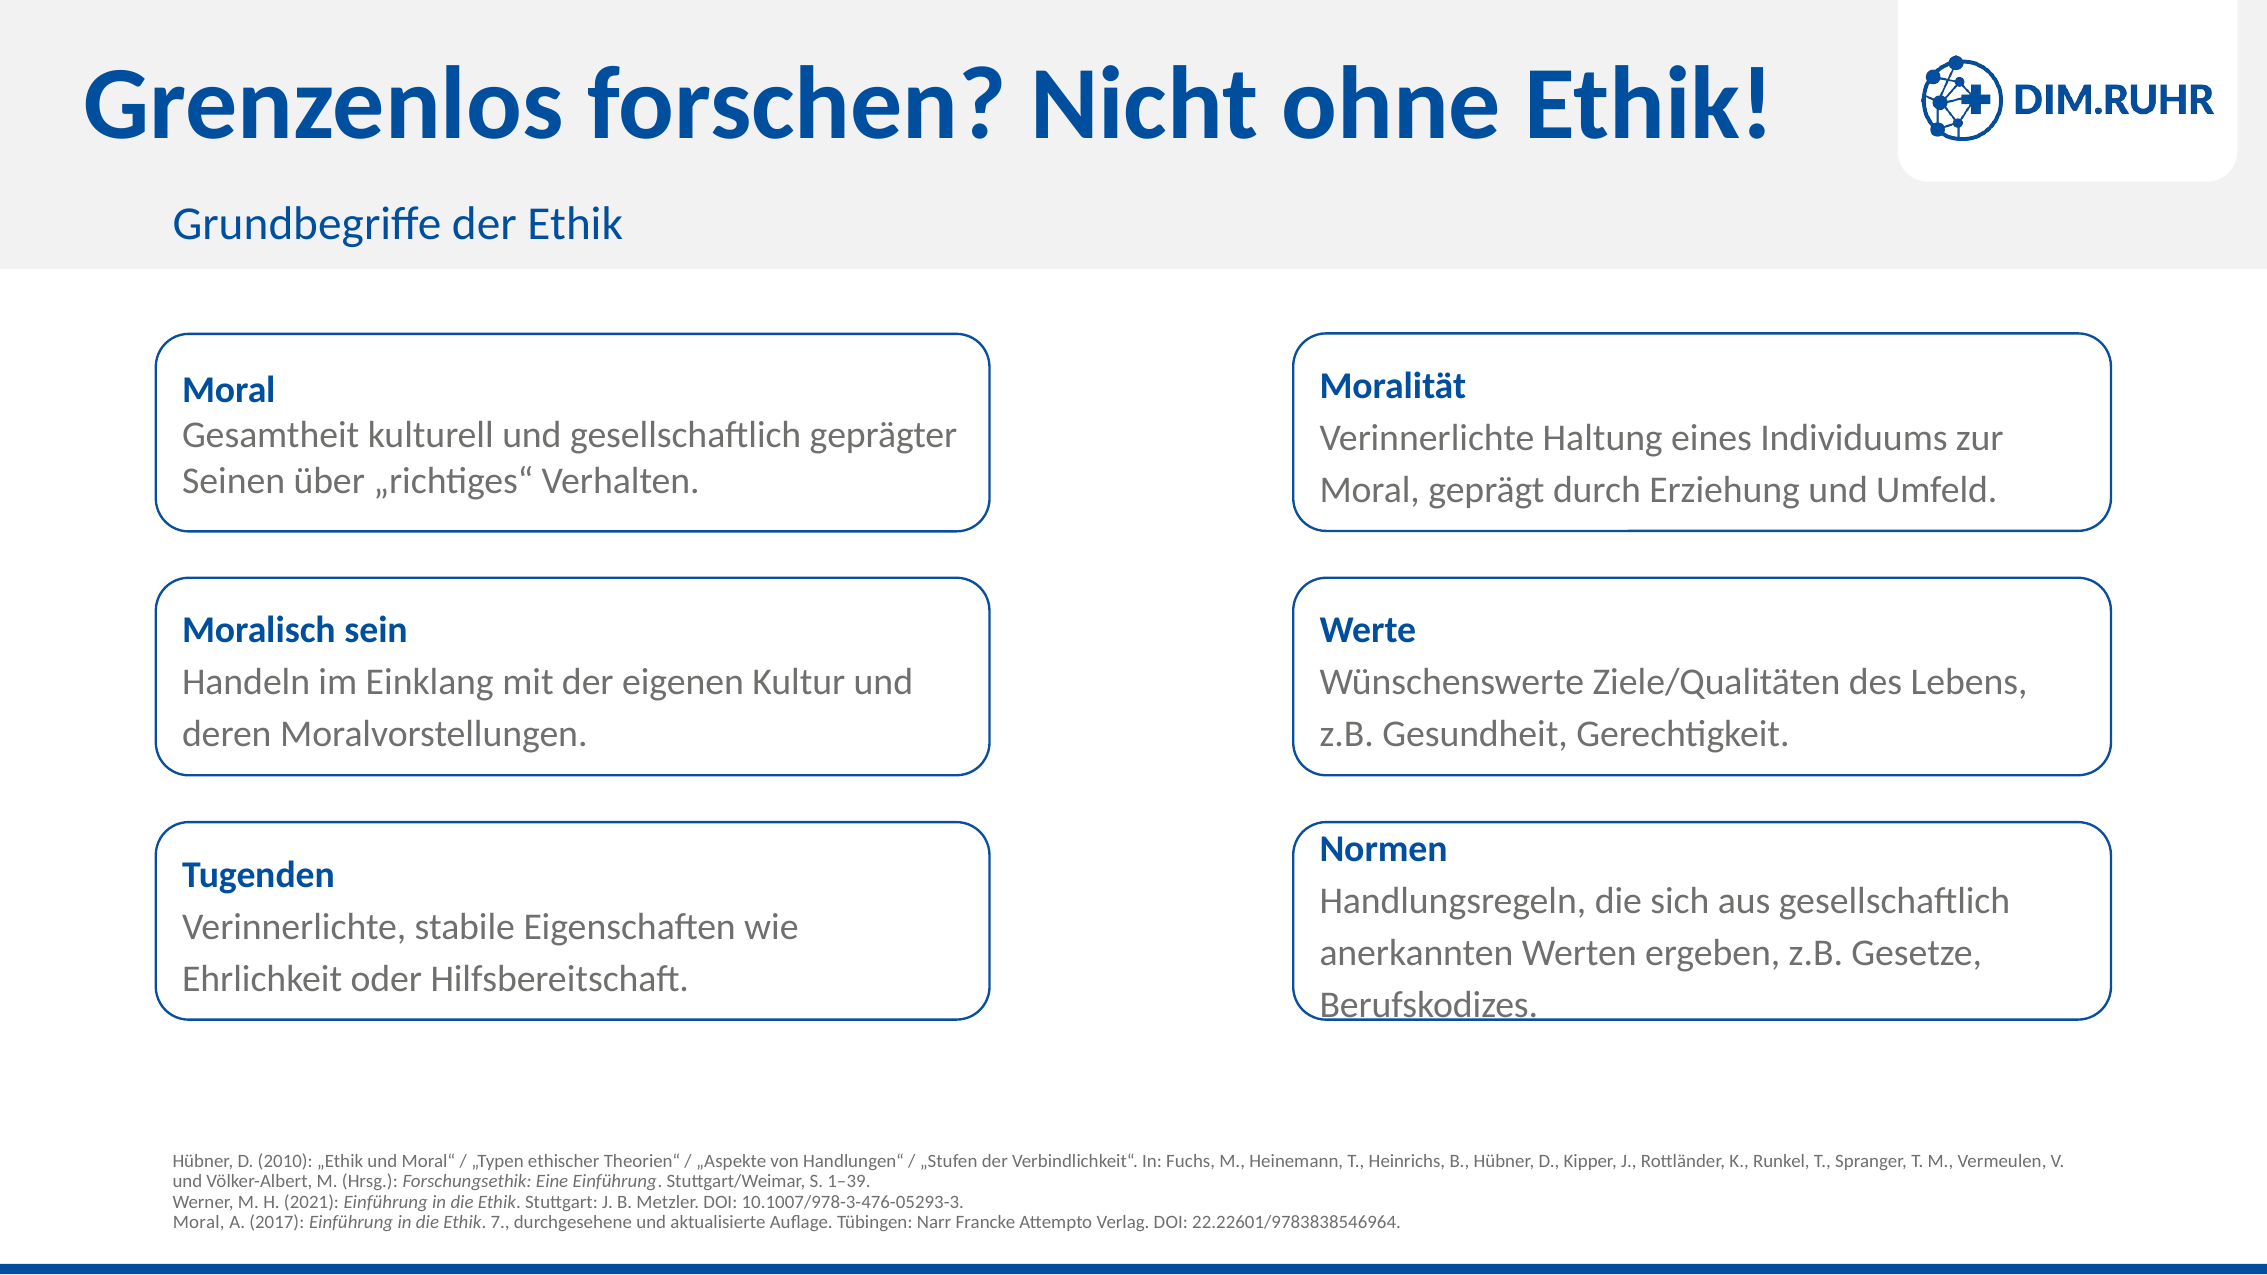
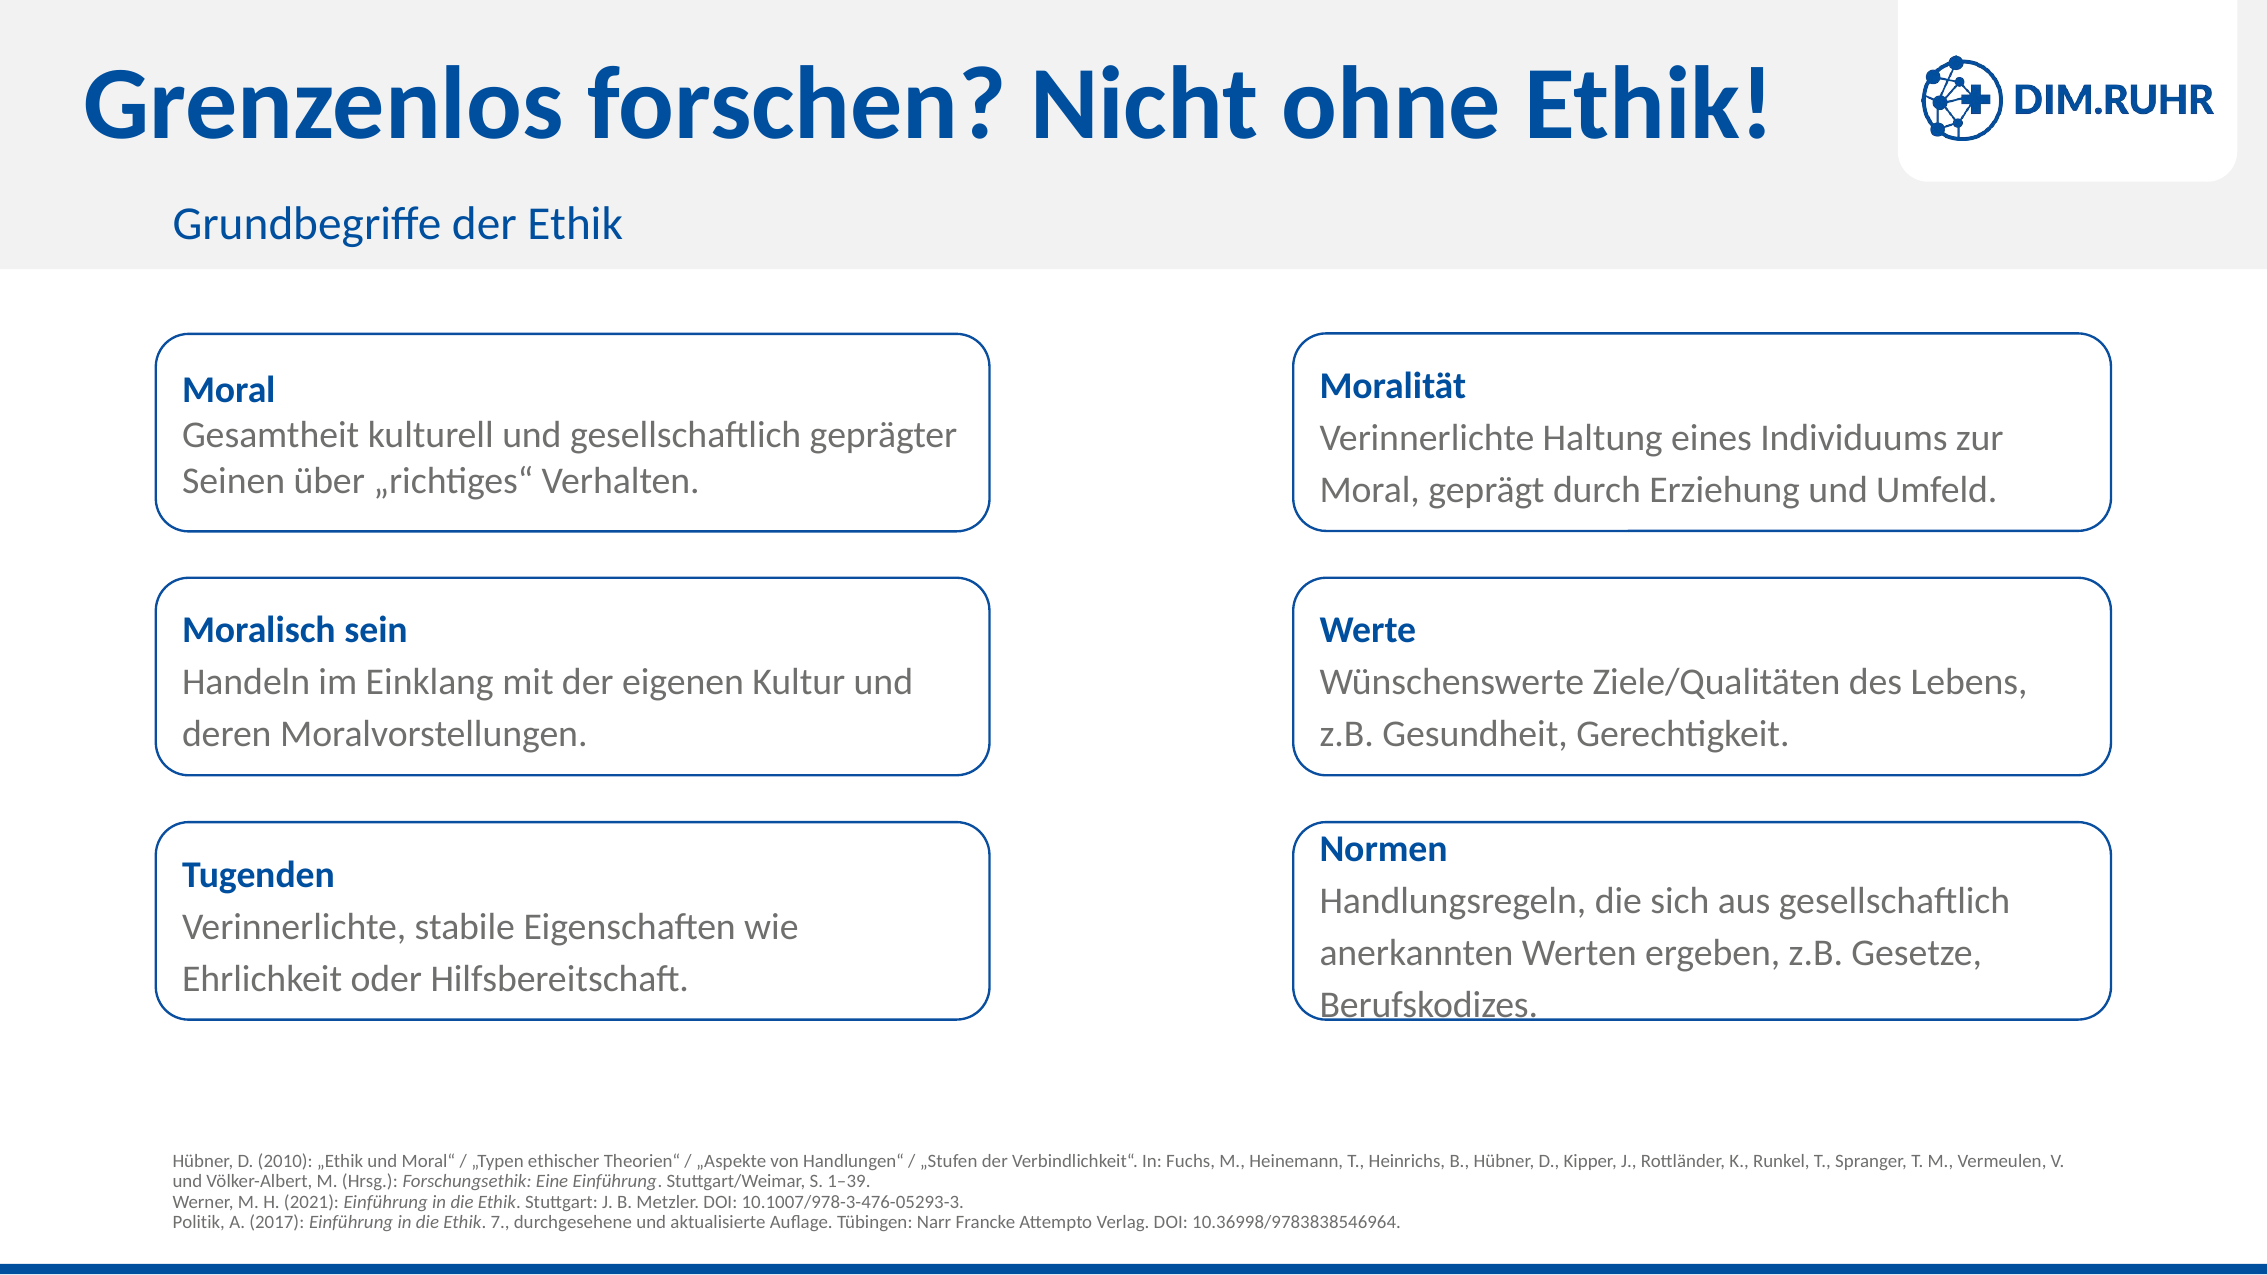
Moral: Moral -> Politik (199, 1222)
22.22601/9783838546964: 22.22601/9783838546964 -> 10.36998/9783838546964 (1297, 1222)
